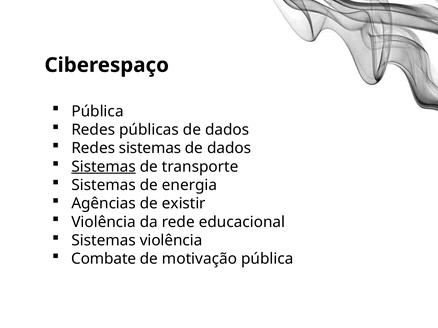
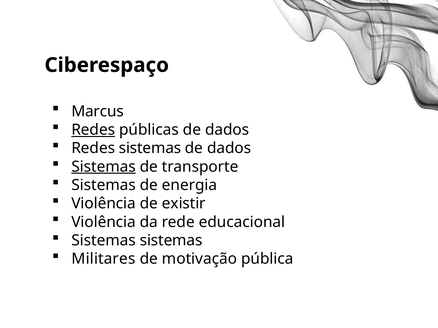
Pública: Pública -> Marcus (98, 111)
Redes underline: none -> present (93, 130)
Agências: Agências -> Violência (104, 204)
Sistemas violência: violência -> sistemas (171, 241)
Combate: Combate -> Militares (104, 259)
